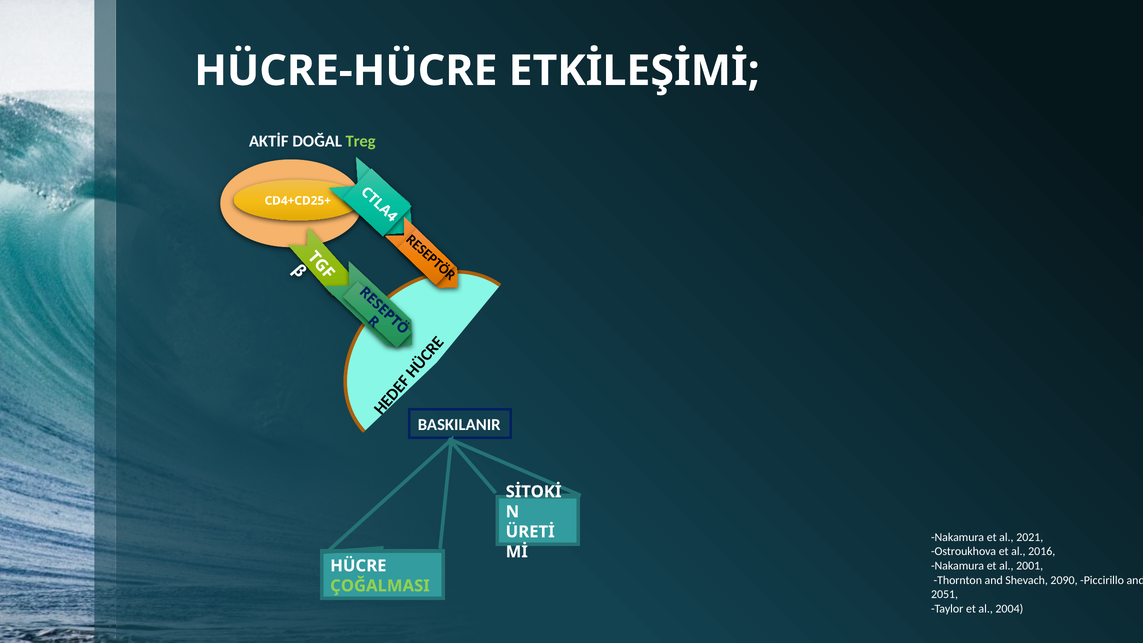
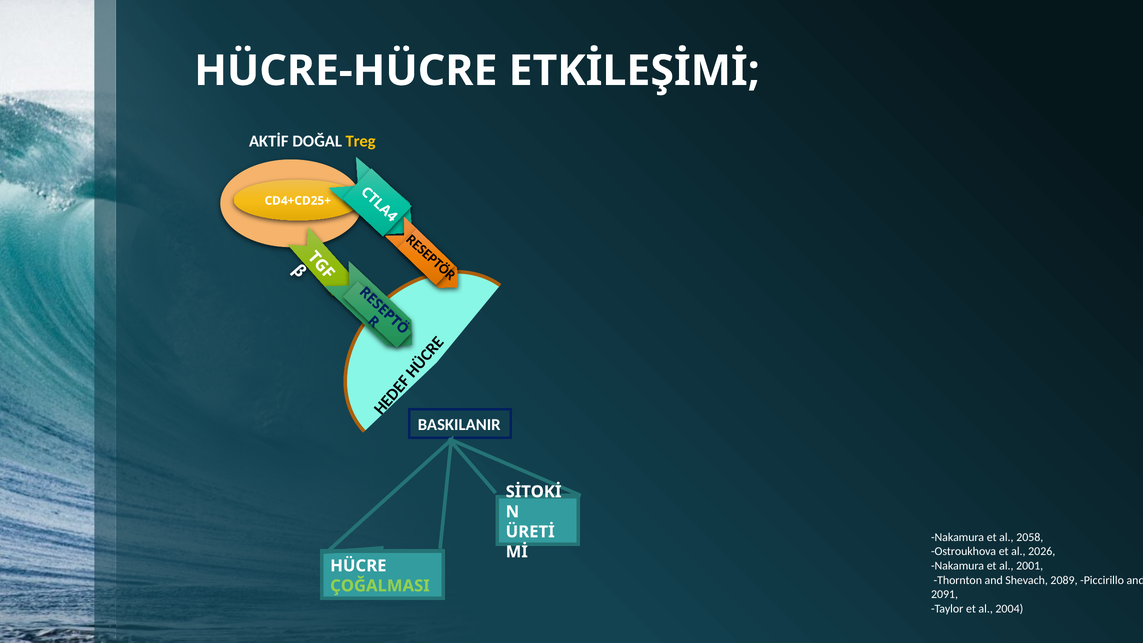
Treg colour: light green -> yellow (361, 141)
2021: 2021 -> 2058 (1030, 537)
2016: 2016 -> 2026 (1042, 552)
2090: 2090 -> 2089 (1064, 580)
2051: 2051 -> 2091 (945, 595)
